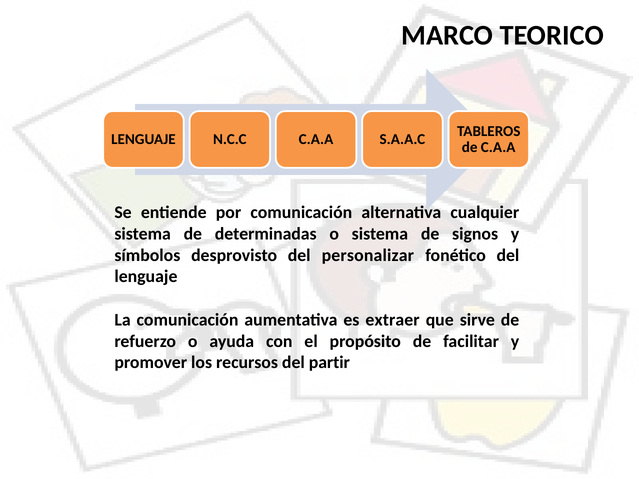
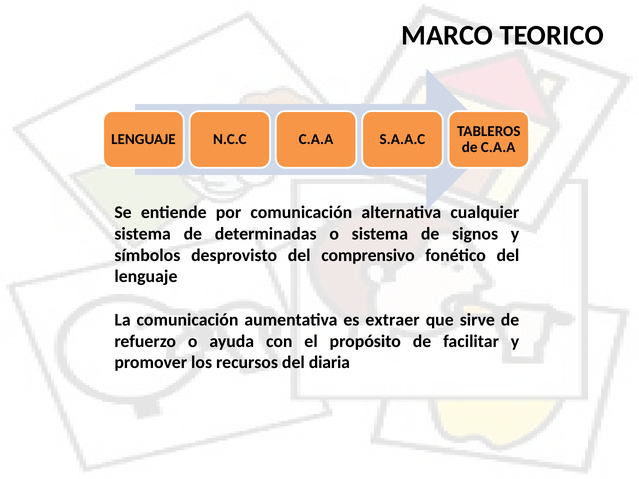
personalizar: personalizar -> comprensivo (368, 255)
partir: partir -> diaria (329, 363)
